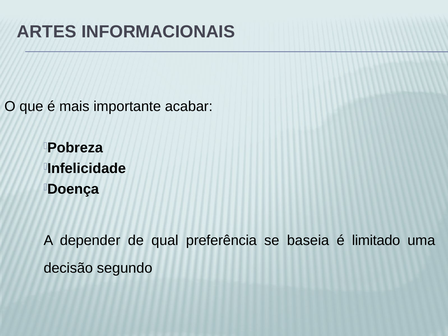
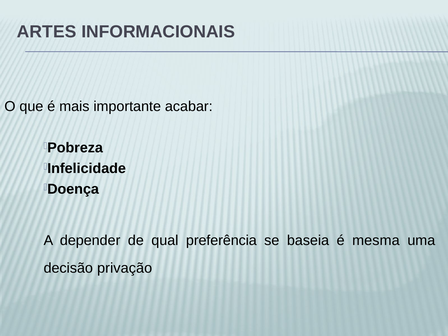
limitado: limitado -> mesma (376, 241)
segundo: segundo -> privação (125, 268)
